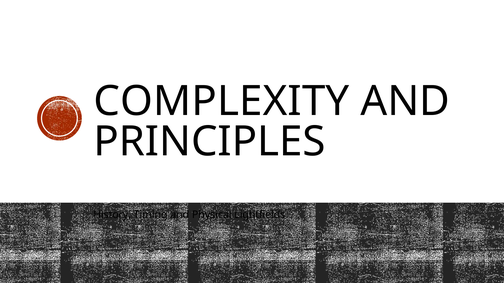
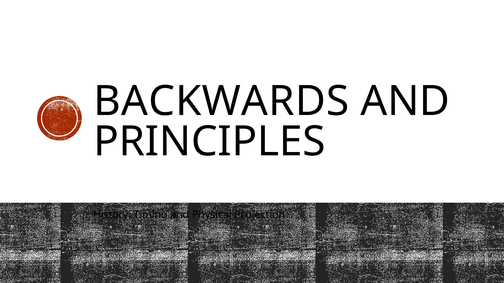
COMPLEXITY: COMPLEXITY -> BACKWARDS (221, 101)
Lightfields: Lightfields -> Projection (260, 215)
